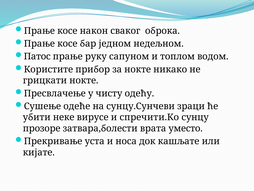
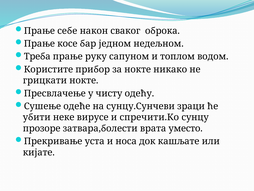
косе: косе -> себе (67, 31)
Патос: Патос -> Треба (37, 56)
